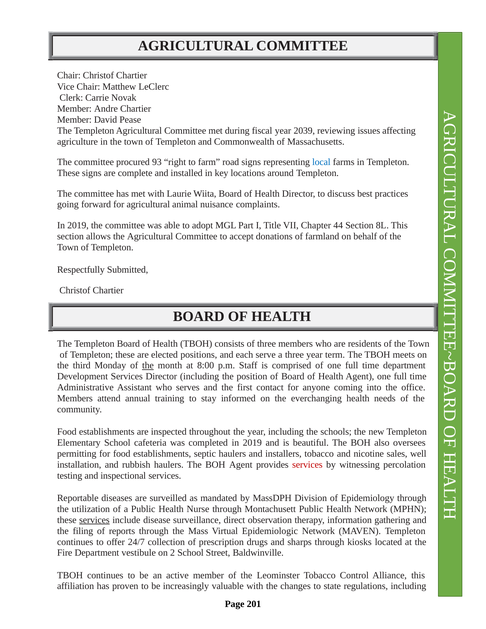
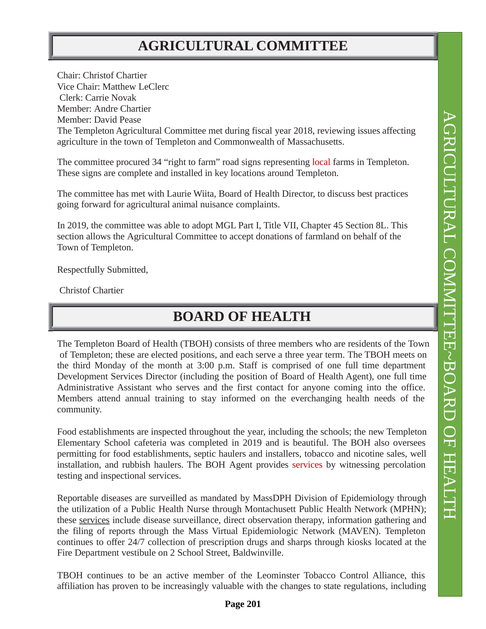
2039: 2039 -> 2018 (304, 131)
93: 93 -> 34 (157, 162)
local colour: blue -> red (321, 162)
44: 44 -> 45 (338, 225)
the underline: present -> none (148, 365)
8:00: 8:00 -> 3:00 (206, 365)
